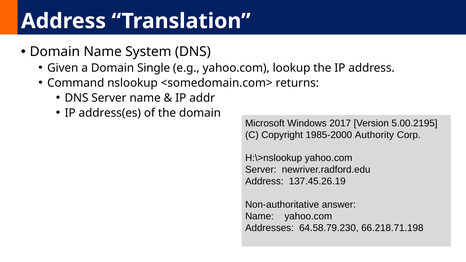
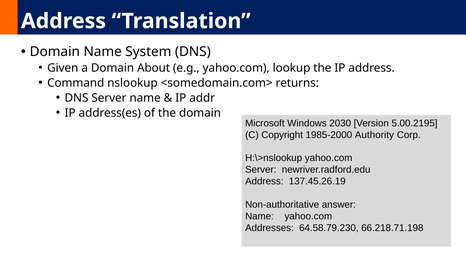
Single: Single -> About (154, 68)
2017: 2017 -> 2030 (340, 123)
